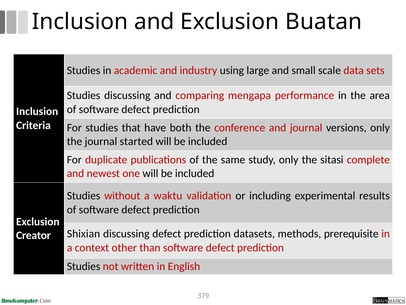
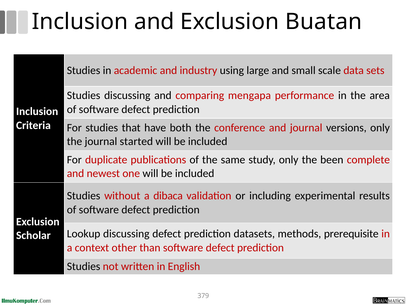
sitasi: sitasi -> been (332, 159)
waktu: waktu -> dibaca (168, 196)
Shixian: Shixian -> Lookup (84, 233)
Creator: Creator -> Scholar (33, 235)
